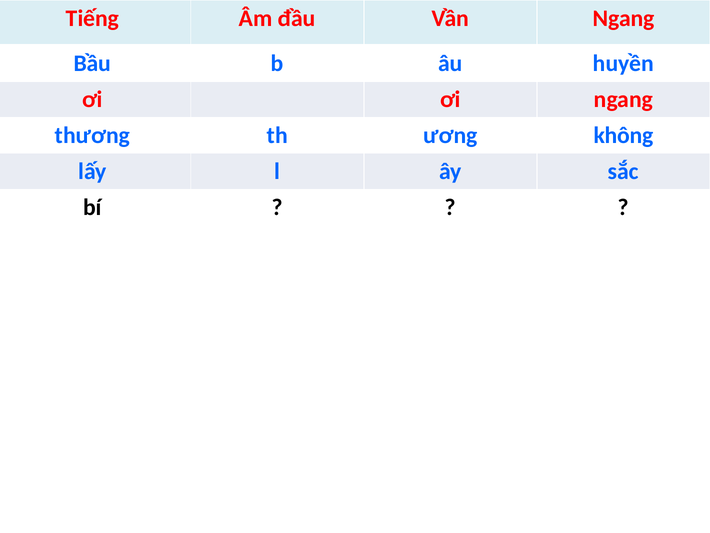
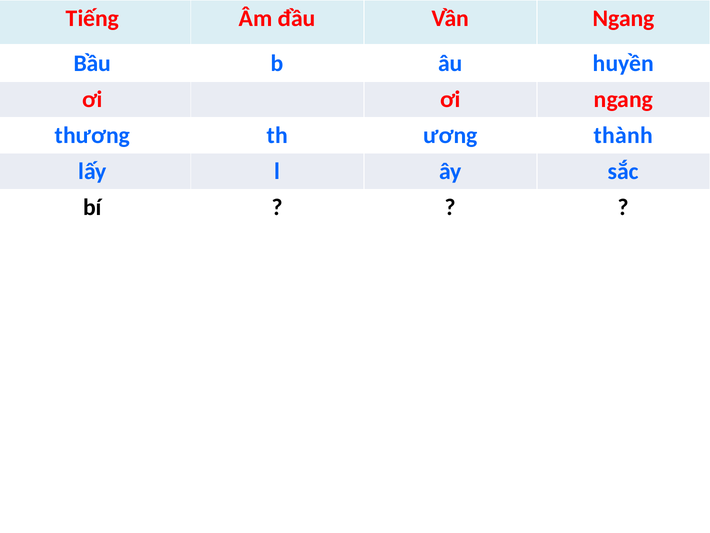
không: không -> thành (623, 135)
